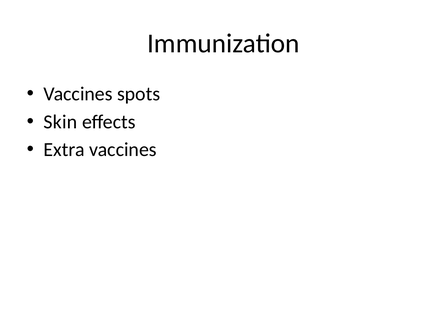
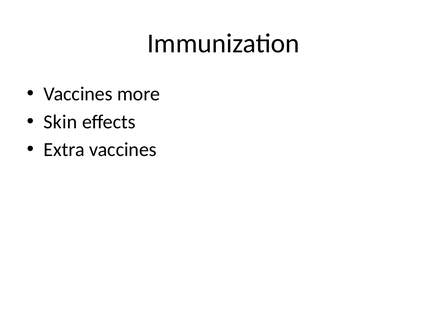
spots: spots -> more (139, 94)
